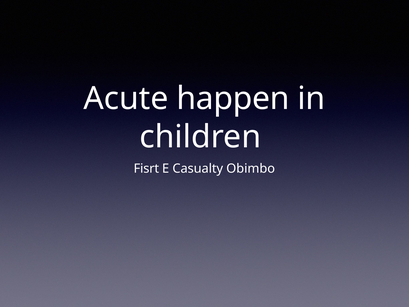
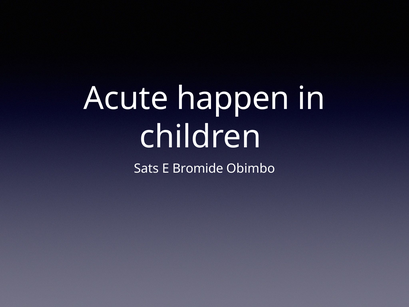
Fisrt: Fisrt -> Sats (146, 168)
Casualty: Casualty -> Bromide (198, 168)
